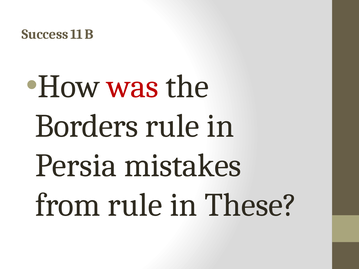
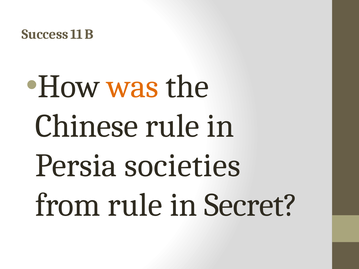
was colour: red -> orange (133, 87)
Borders: Borders -> Chinese (87, 126)
mistakes: mistakes -> societies (182, 166)
These: These -> Secret (251, 205)
